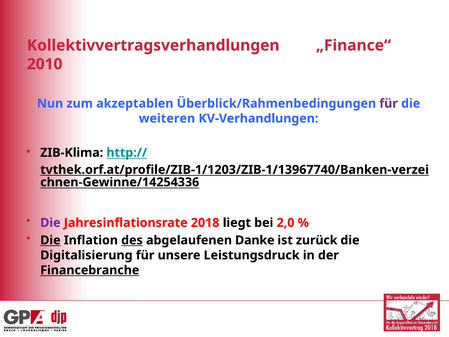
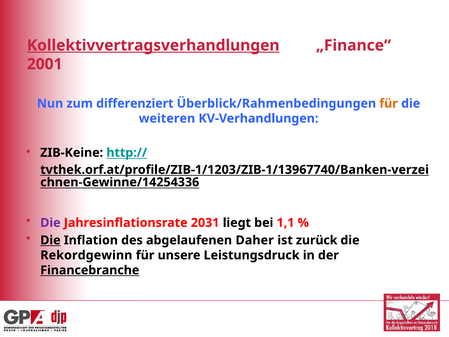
Kollektivvertragsverhandlungen underline: none -> present (153, 45)
2010: 2010 -> 2001 (45, 64)
akzeptablen: akzeptablen -> differenziert (135, 103)
für colour: purple -> orange (389, 103)
ZIB-Klima: ZIB-Klima -> ZIB-Keine (72, 153)
2018: 2018 -> 2031 (205, 223)
2,0: 2,0 -> 1,1 (286, 223)
des underline: present -> none (132, 240)
Danke: Danke -> Daher (255, 240)
Digitalisierung: Digitalisierung -> Rekordgewinn (86, 255)
